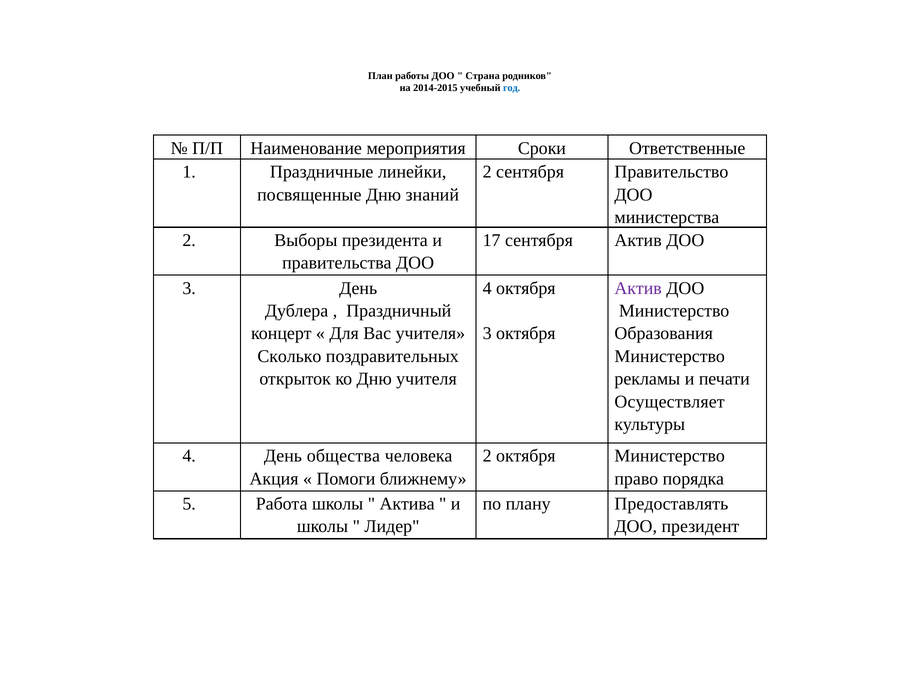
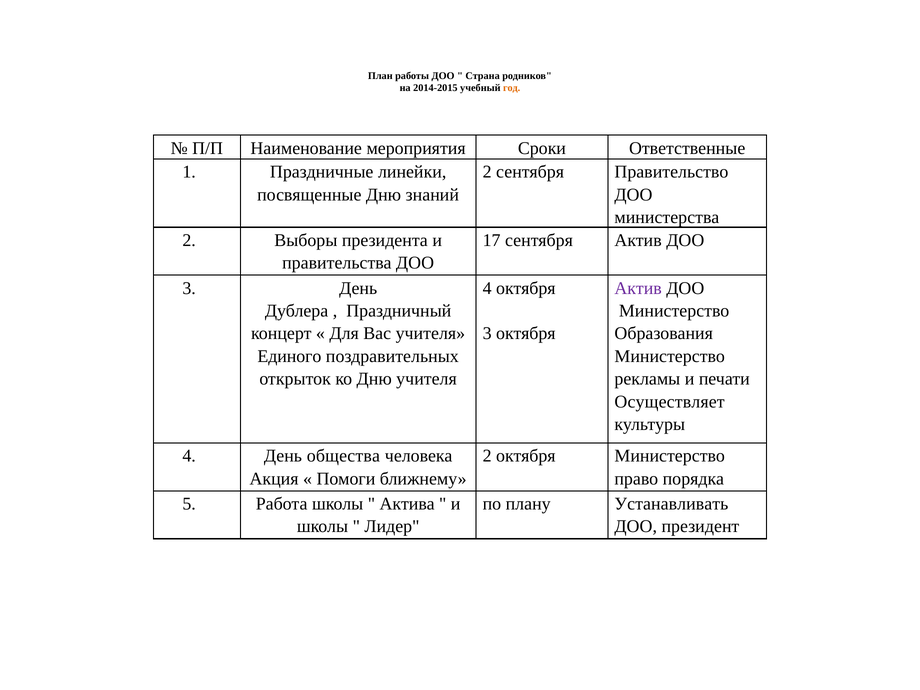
год colour: blue -> orange (512, 88)
Сколько: Сколько -> Единого (289, 356)
Предоставлять: Предоставлять -> Устанавливать (671, 504)
